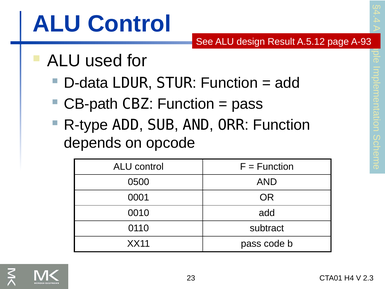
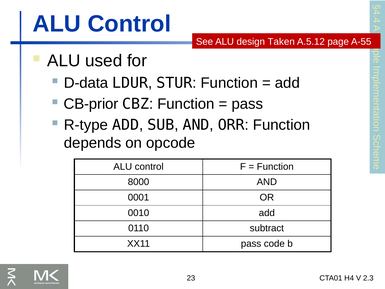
Result: Result -> Taken (281, 42)
A-93: A-93 -> A-55 (361, 42)
CB-path: CB-path -> CB-prior (91, 104)
0500: 0500 -> 8000 (139, 182)
